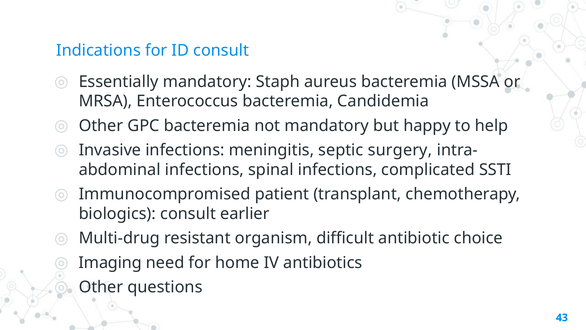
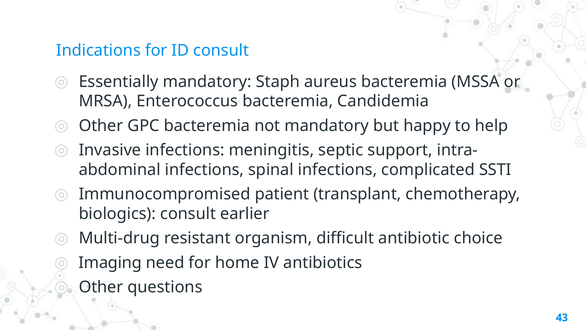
surgery: surgery -> support (400, 150)
